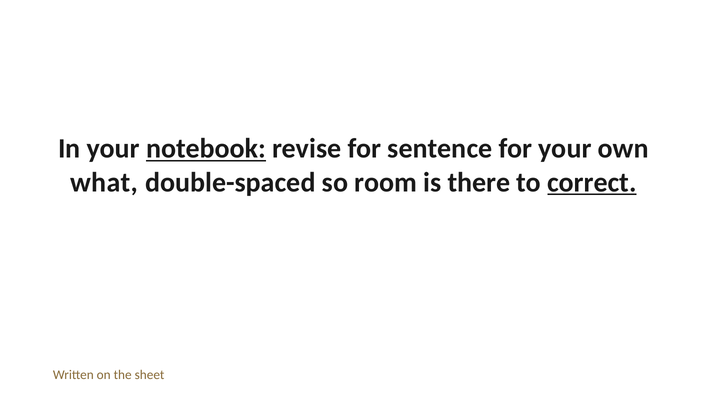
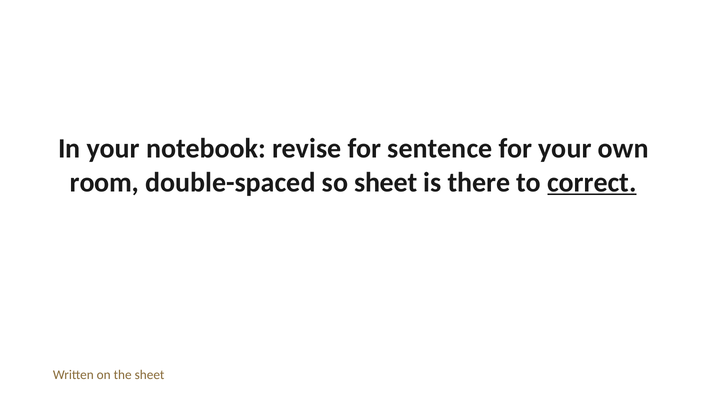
notebook underline: present -> none (206, 149)
what: what -> room (104, 182)
so room: room -> sheet (386, 182)
